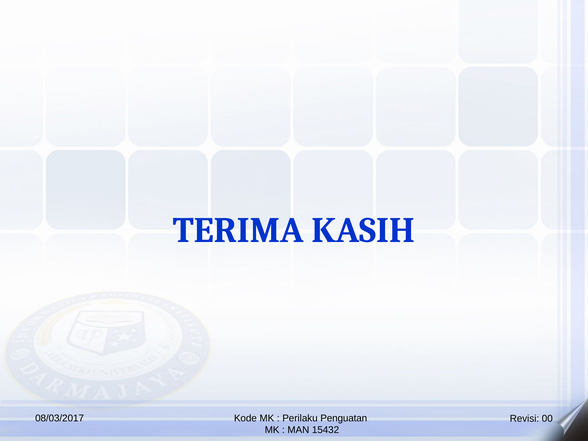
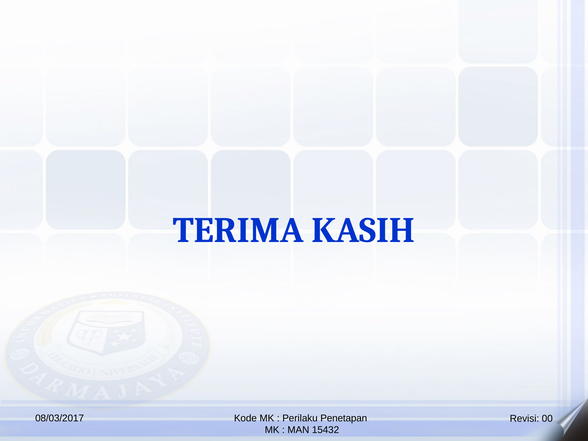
Penguatan: Penguatan -> Penetapan (344, 418)
